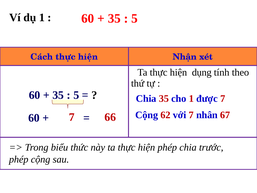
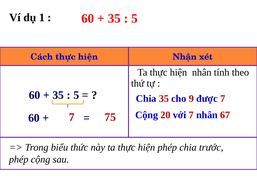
hiện dụng: dụng -> nhân (202, 72)
cho 1: 1 -> 9 (191, 98)
62: 62 -> 20 (166, 115)
66: 66 -> 75 (110, 117)
